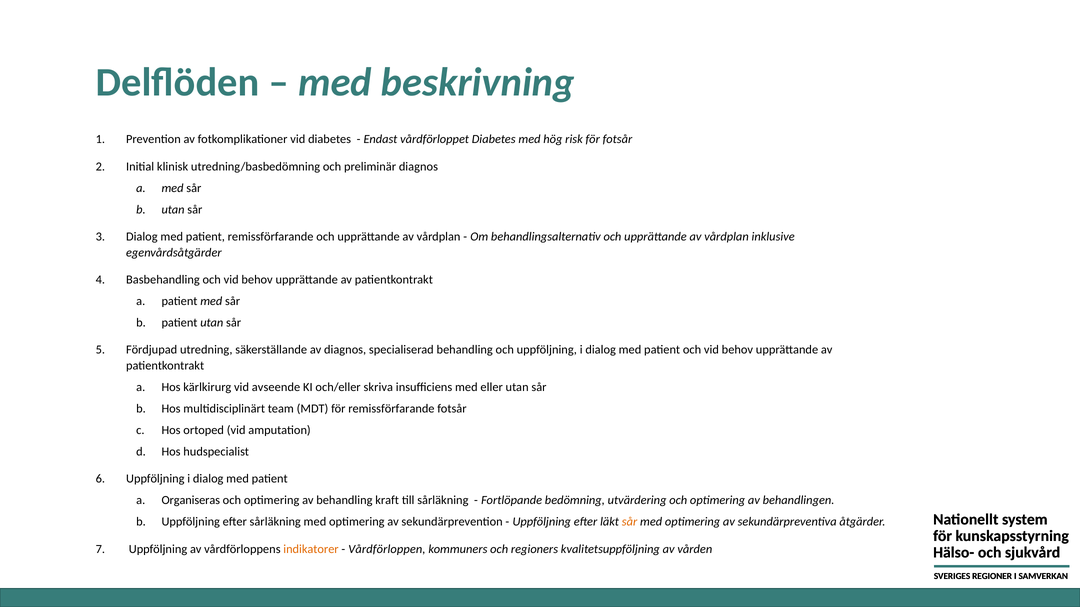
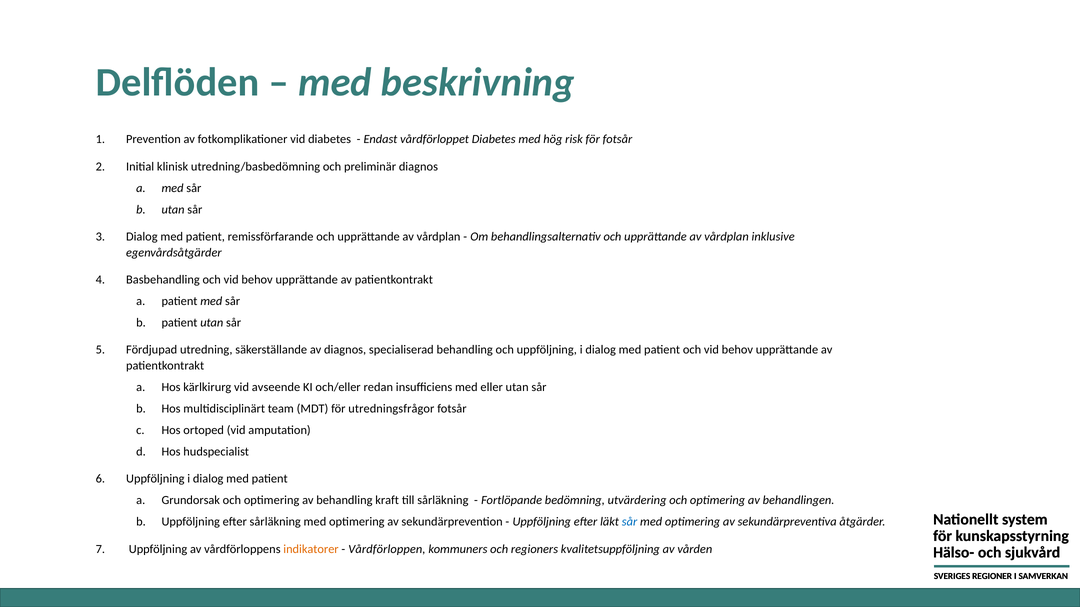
skriva: skriva -> redan (378, 388)
för remissförfarande: remissförfarande -> utredningsfrågor (391, 409)
Organiseras: Organiseras -> Grundorsak (191, 501)
sår colour: orange -> blue (630, 522)
